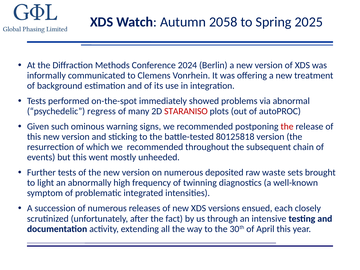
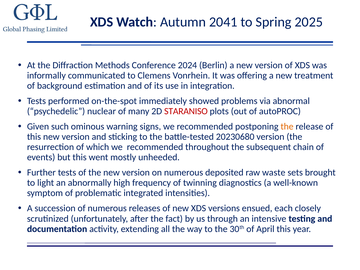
2058: 2058 -> 2041 (223, 22)
regress: regress -> nuclear (102, 111)
the colour: red -> orange (287, 127)
80125818: 80125818 -> 20230680 (235, 137)
